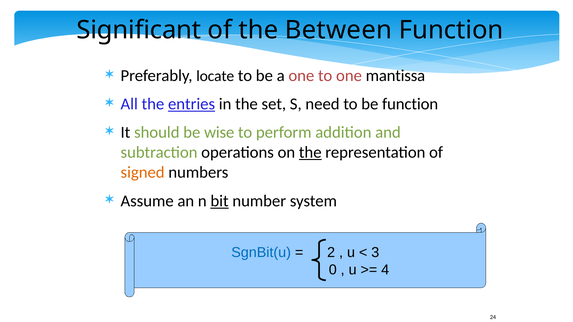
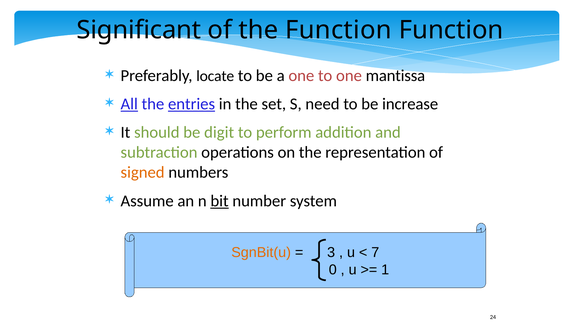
the Between: Between -> Function (338, 30)
All underline: none -> present (129, 104)
be function: function -> increase (410, 104)
wise: wise -> digit (219, 133)
the underline: present -> none (310, 153)
SgnBit(u colour: blue -> orange (261, 253)
2: 2 -> 3 (331, 253)
3: 3 -> 7 (375, 253)
4: 4 -> 1 (385, 270)
